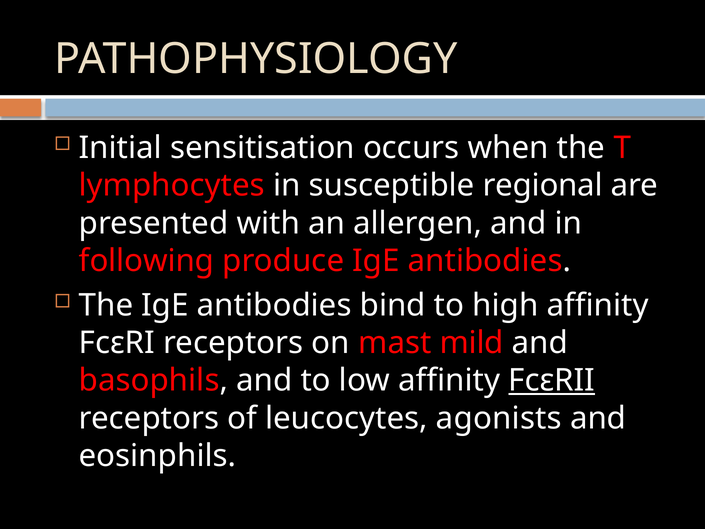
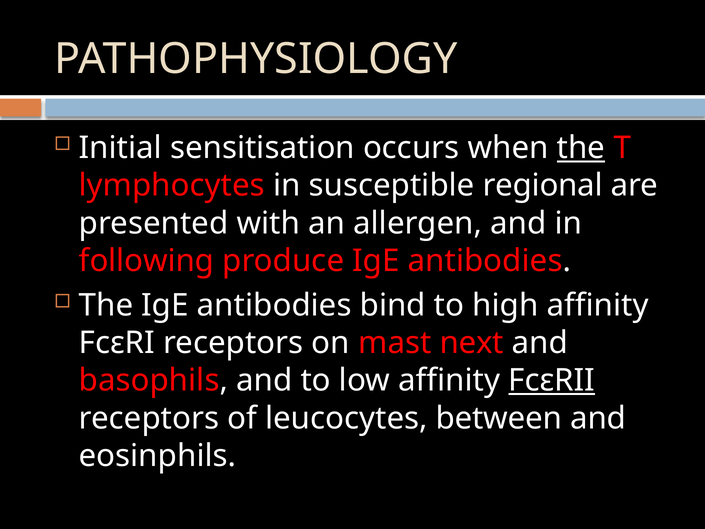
the underline: none -> present (581, 148)
mild: mild -> next (472, 343)
agonists: agonists -> between (499, 418)
